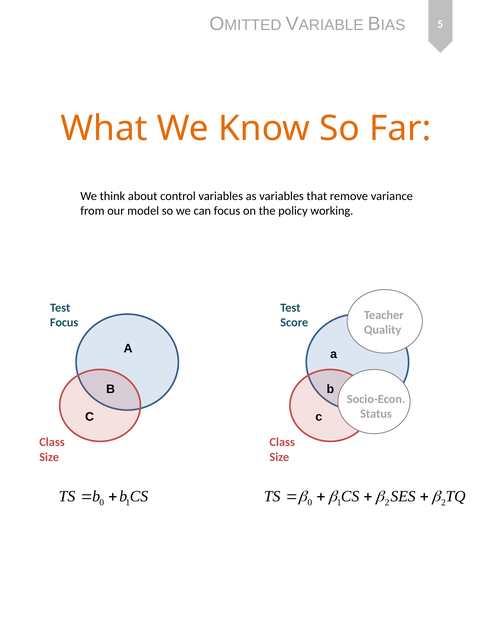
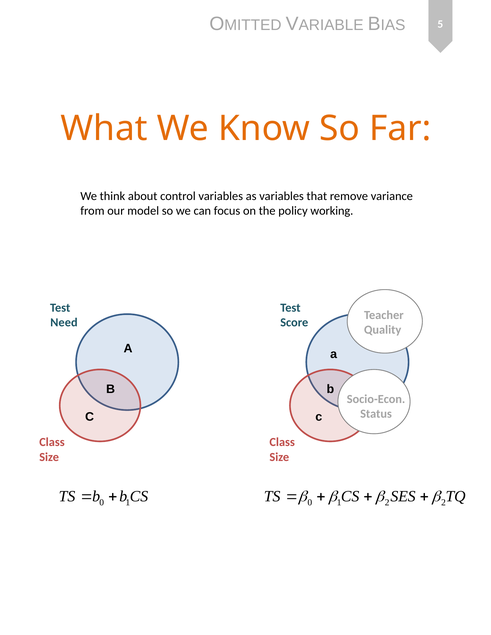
Focus: Focus -> Need (64, 323)
